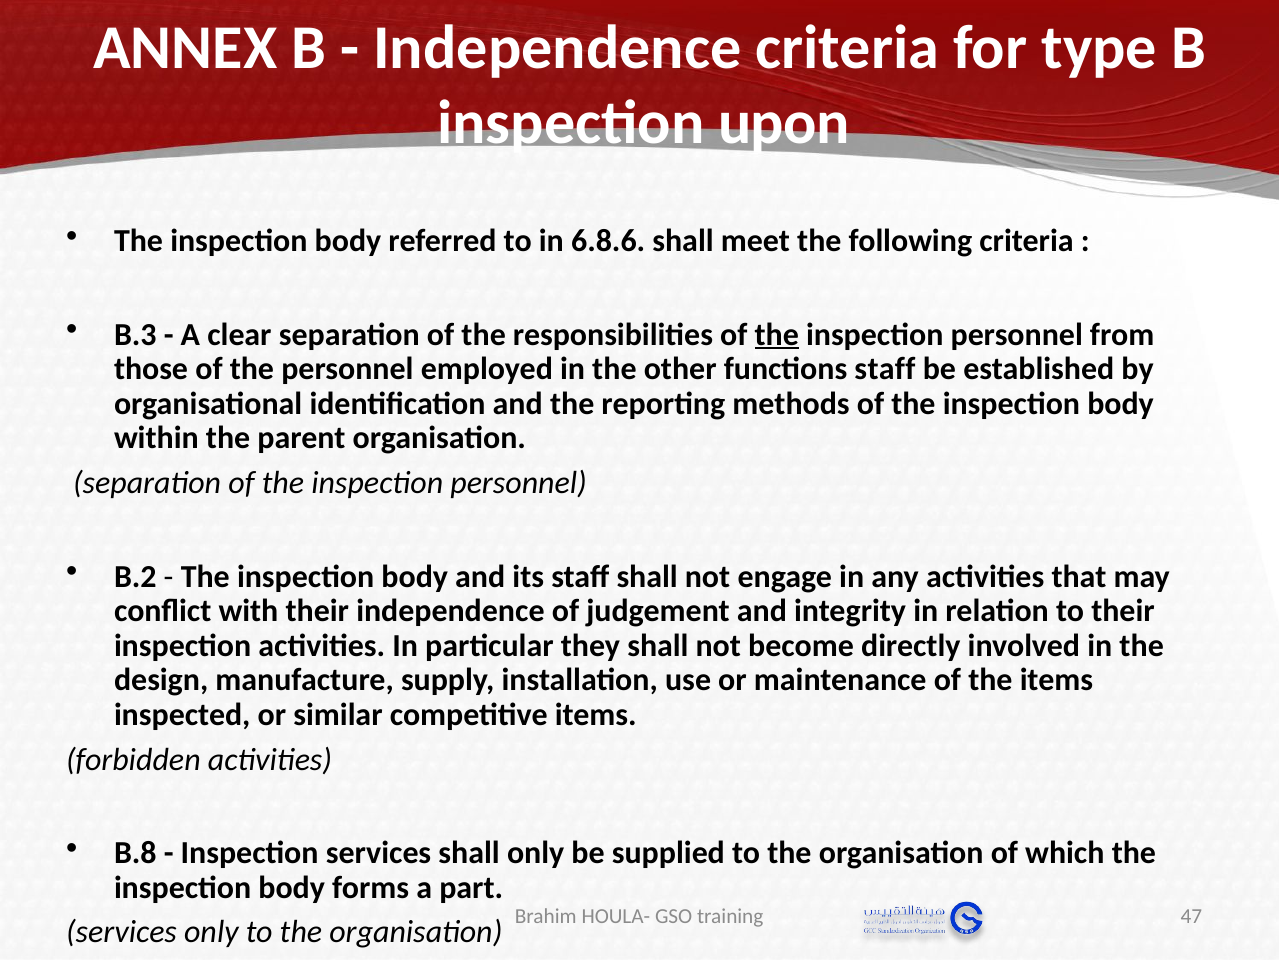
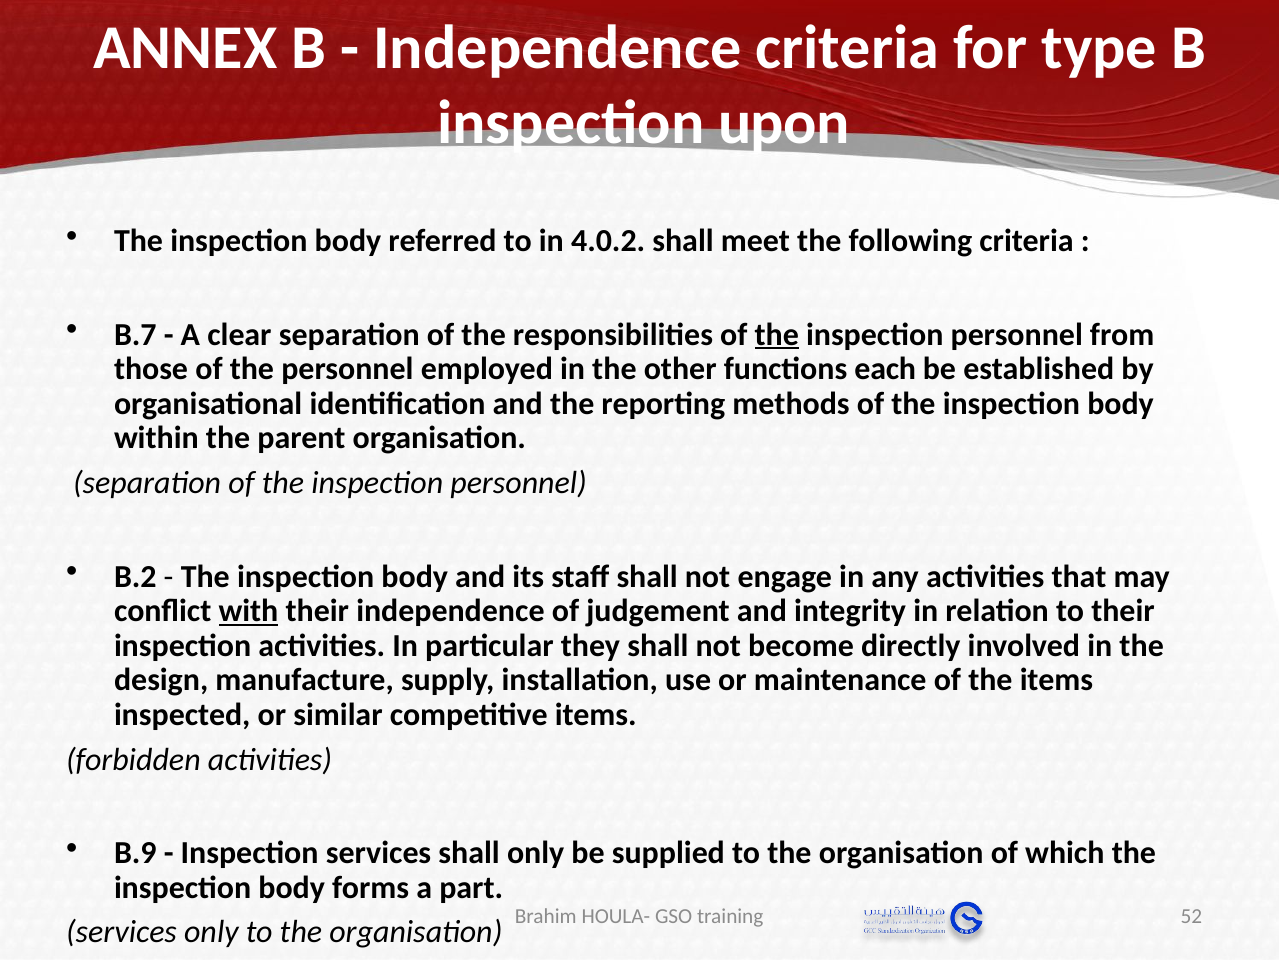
6.8.6: 6.8.6 -> 4.0.2 (608, 241)
B.3: B.3 -> B.7 (135, 334)
functions staff: staff -> each (885, 369)
with underline: none -> present (249, 611)
B.8: B.8 -> B.9 (135, 852)
47: 47 -> 52 (1191, 916)
